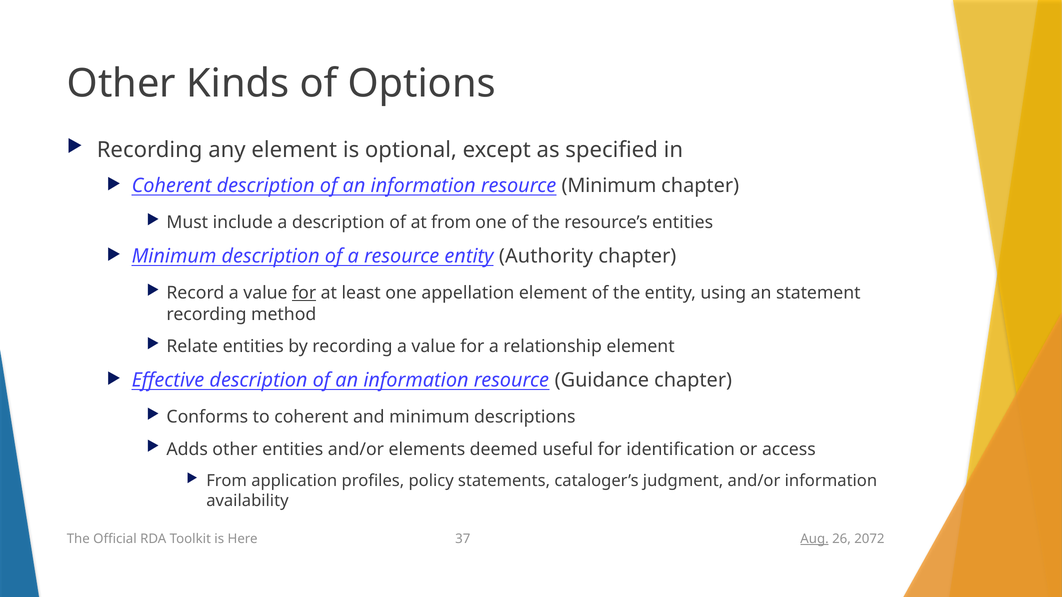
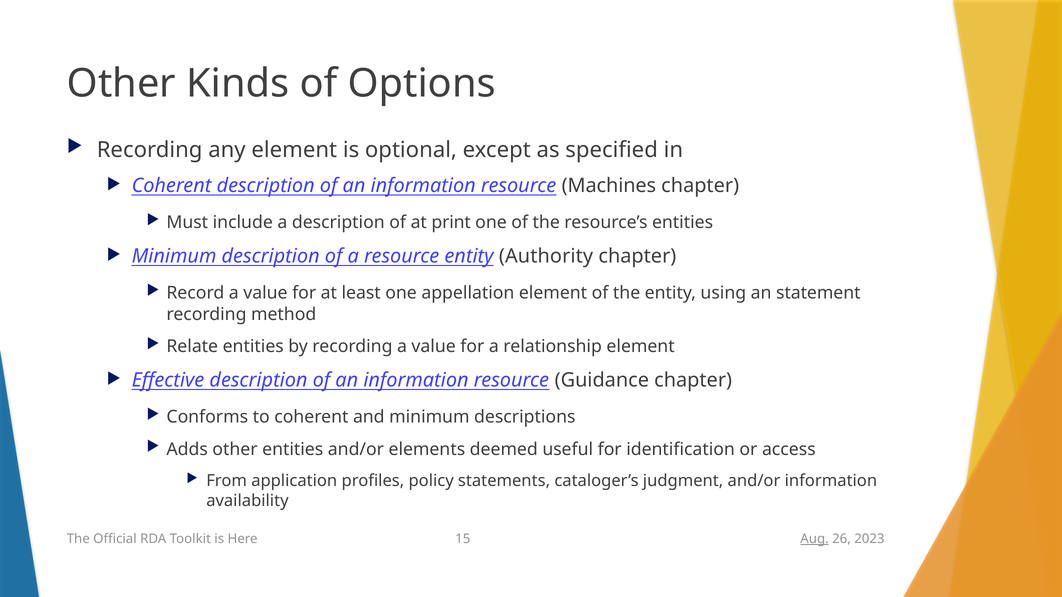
resource Minimum: Minimum -> Machines (609, 186)
at from: from -> print (451, 223)
for underline: present -> none (304, 293)
37: 37 -> 15 (463, 539)
2072: 2072 -> 2023 (869, 539)
